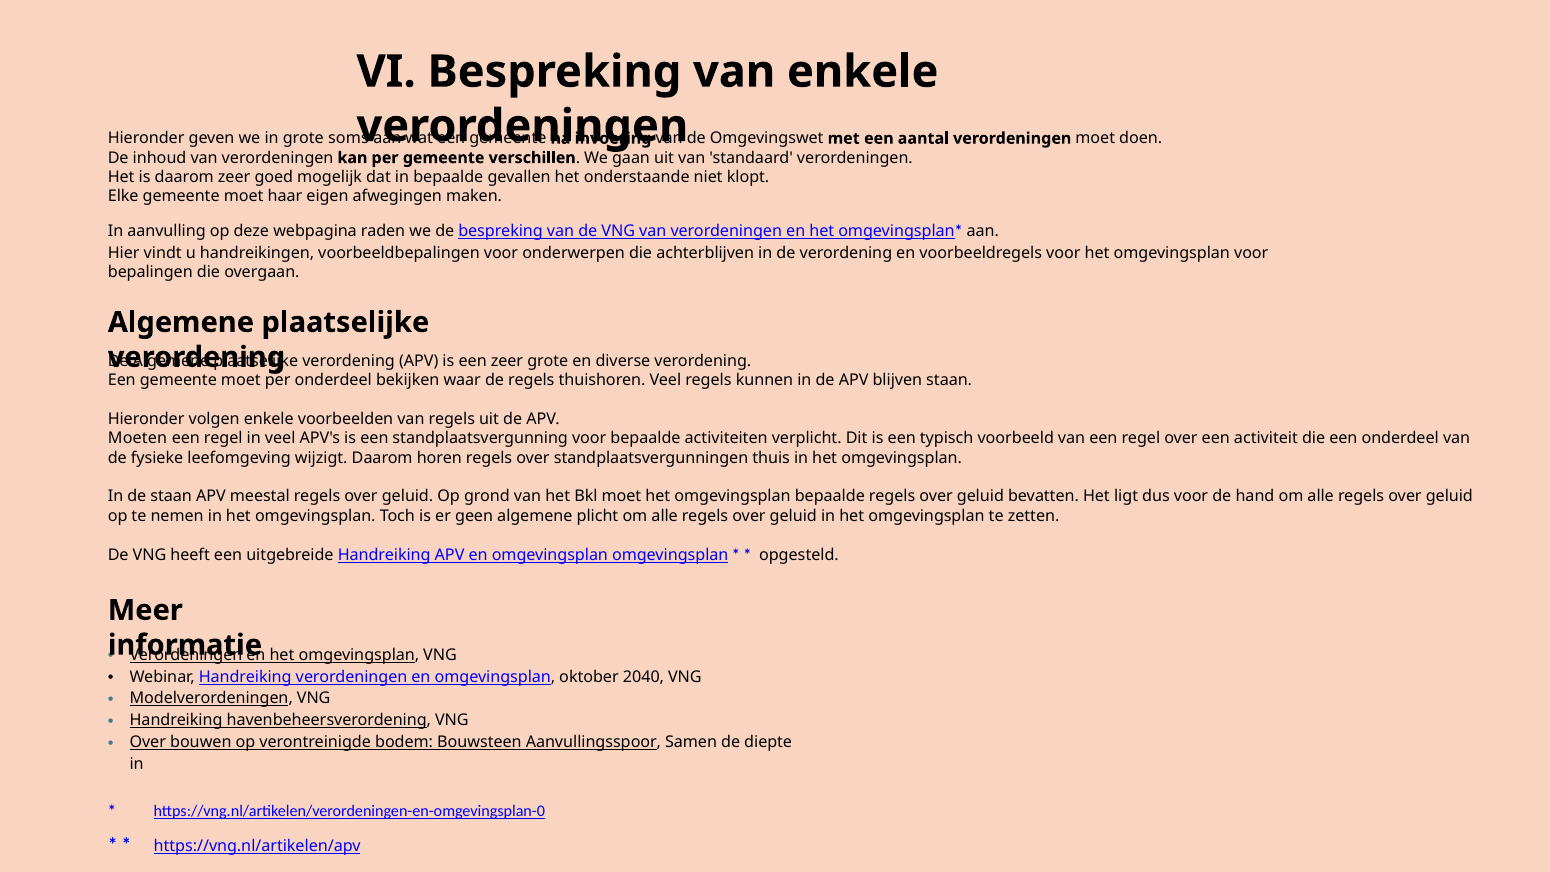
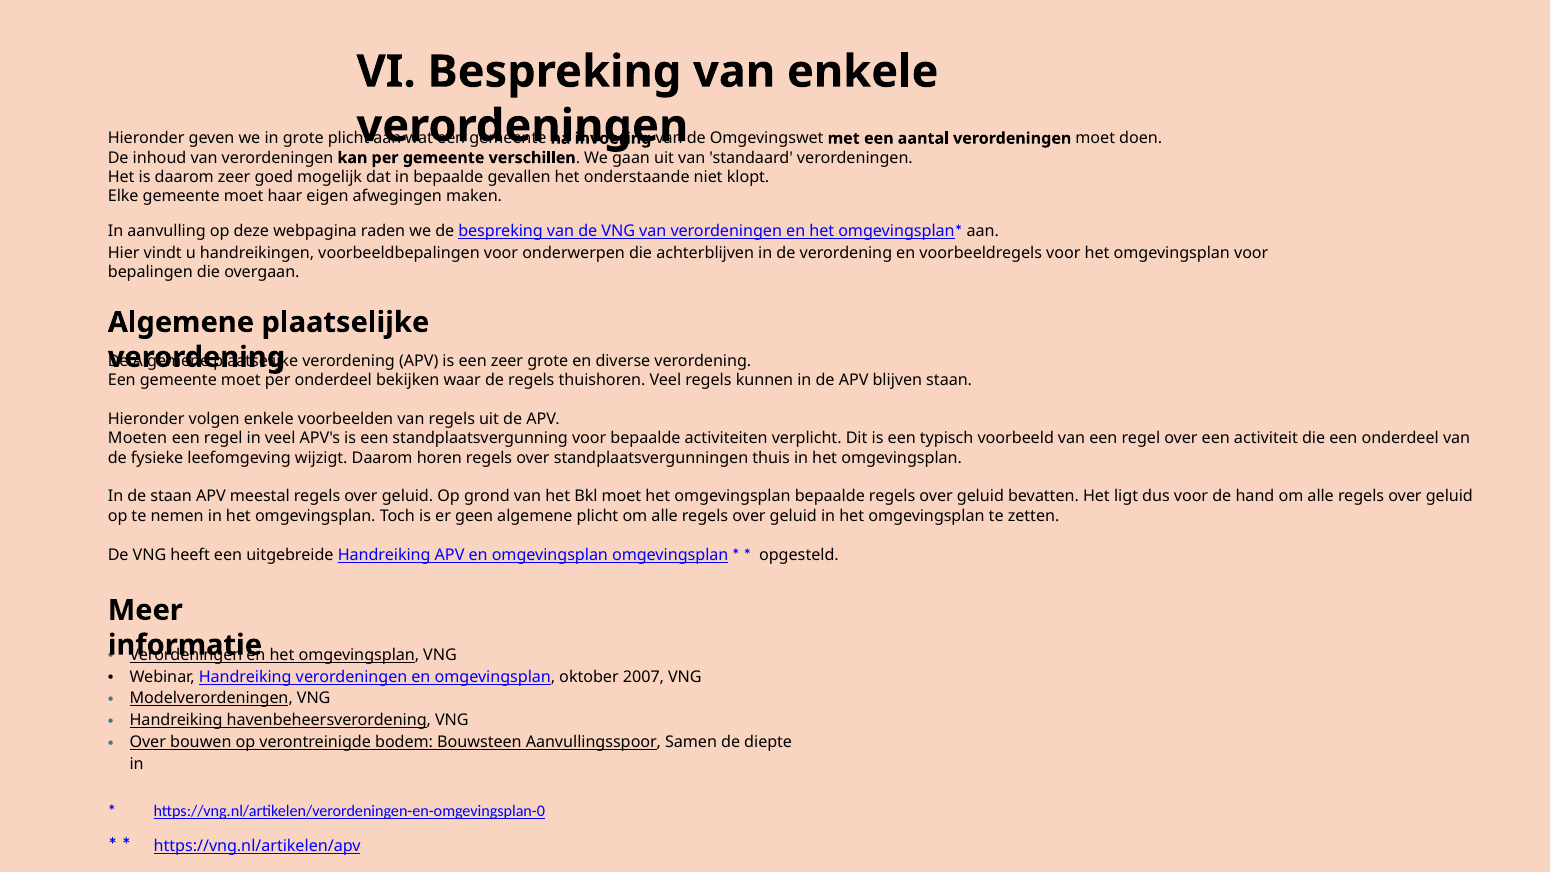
grote soms: soms -> plicht (349, 138)
2040: 2040 -> 2007 (644, 677)
